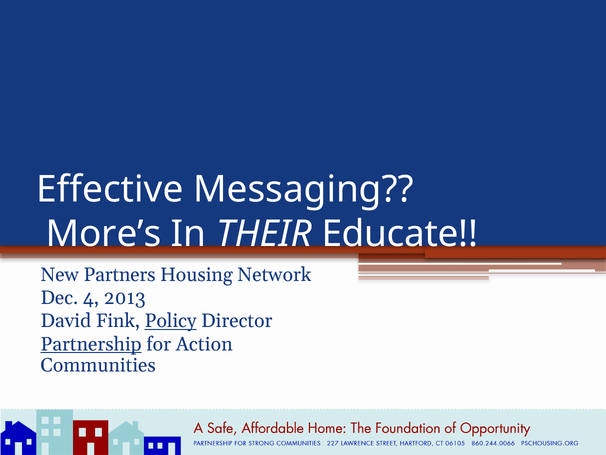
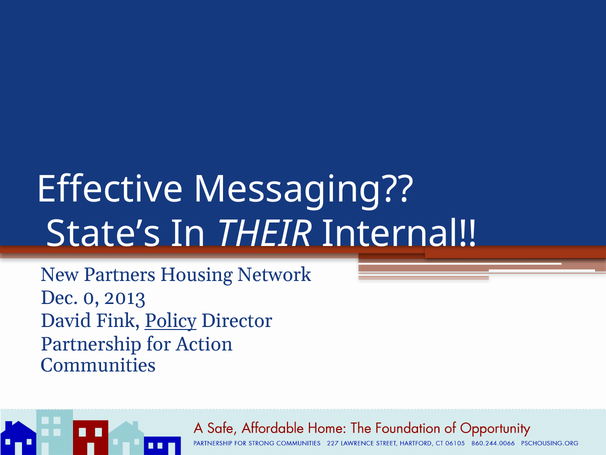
More’s: More’s -> State’s (103, 234)
Educate: Educate -> Internal (400, 234)
4: 4 -> 0 (91, 298)
Partnership underline: present -> none (91, 344)
